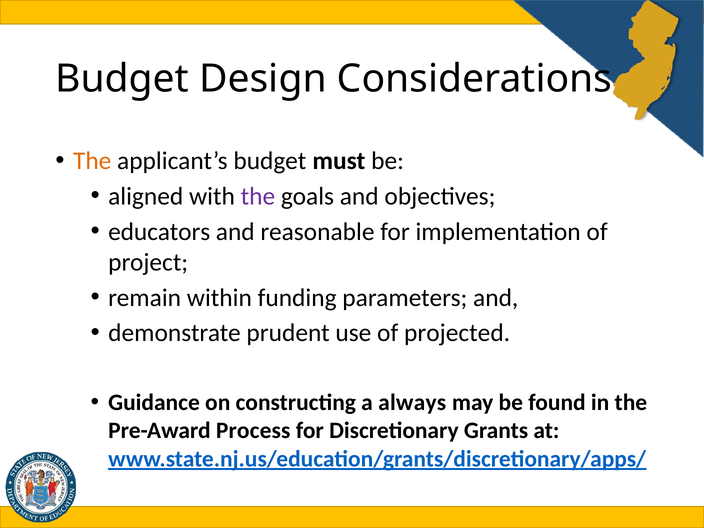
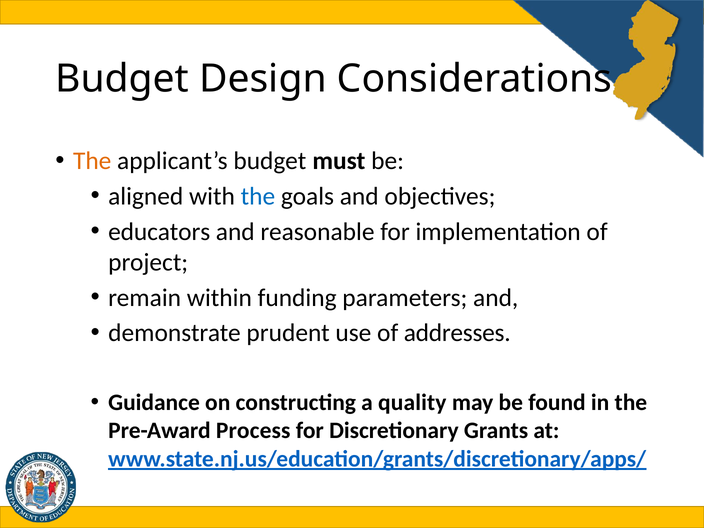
the colour: purple -> blue (258, 196)
projected: projected -> addresses (457, 333)
always: always -> quality (412, 402)
